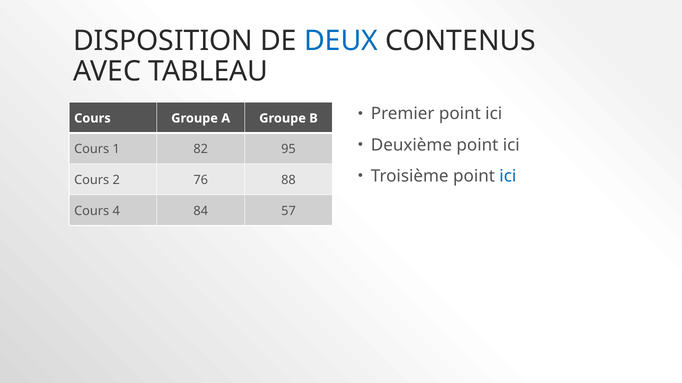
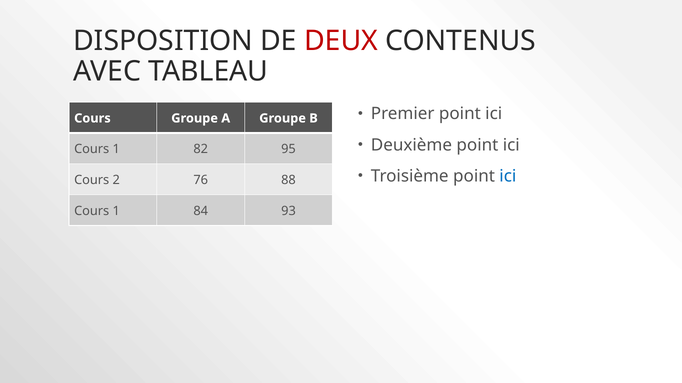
DEUX colour: blue -> red (341, 41)
4: 4 -> 1 (116, 211)
57: 57 -> 93 (289, 211)
